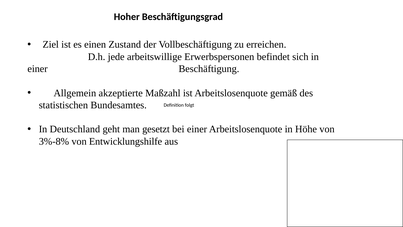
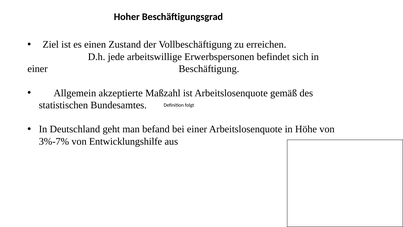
gesetzt: gesetzt -> befand (156, 129)
3%-8%: 3%-8% -> 3%-7% (54, 141)
